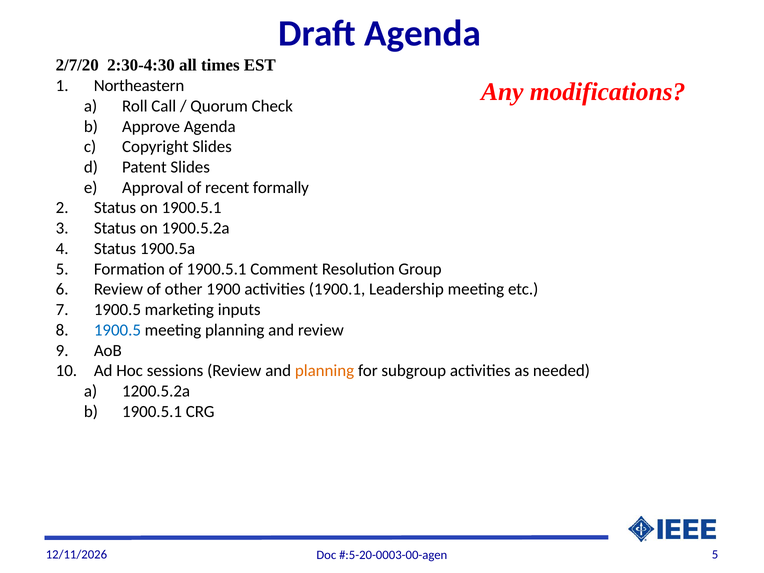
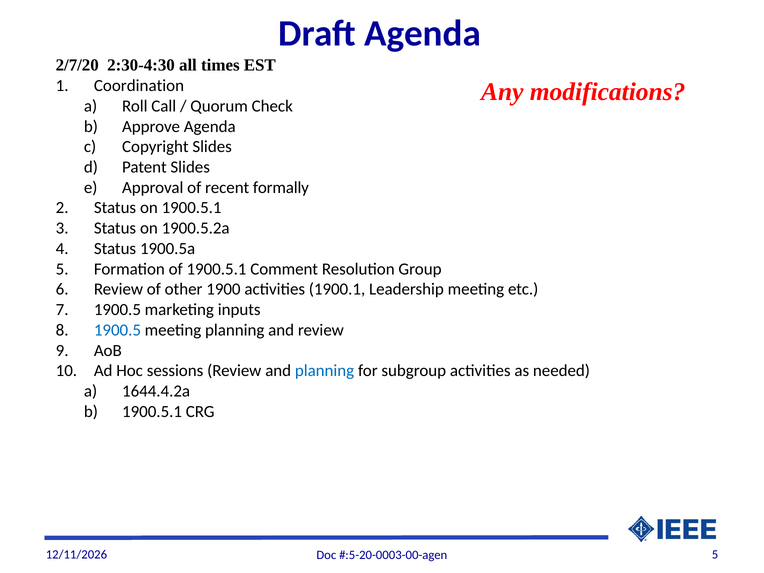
Northeastern: Northeastern -> Coordination (139, 86)
planning colour: orange -> blue (325, 371)
1200.5.2a: 1200.5.2a -> 1644.4.2a (156, 391)
